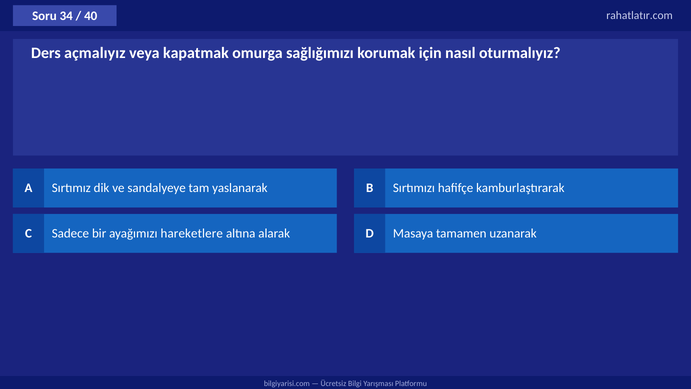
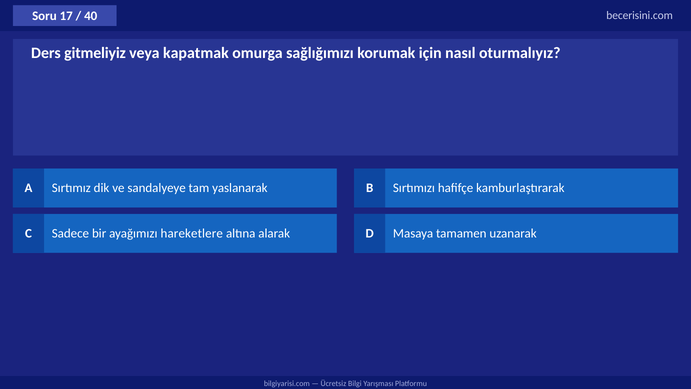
34: 34 -> 17 (66, 16)
rahatlatır.com: rahatlatır.com -> becerisini.com (640, 16)
açmalıyız: açmalıyız -> gitmeliyiz (95, 53)
